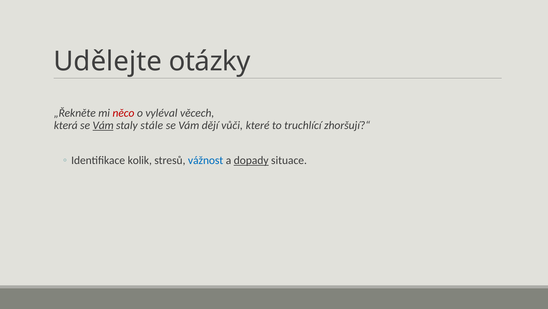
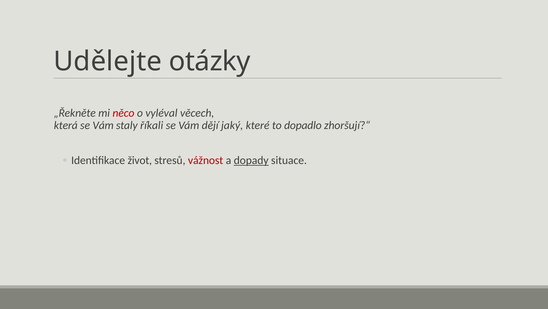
Vám underline: present -> none (103, 125)
stále: stále -> říkali (152, 125)
vůči: vůči -> jaký (232, 125)
truchlící: truchlící -> dopadlo (303, 125)
kolik: kolik -> život (140, 160)
vážnost colour: blue -> red (206, 160)
